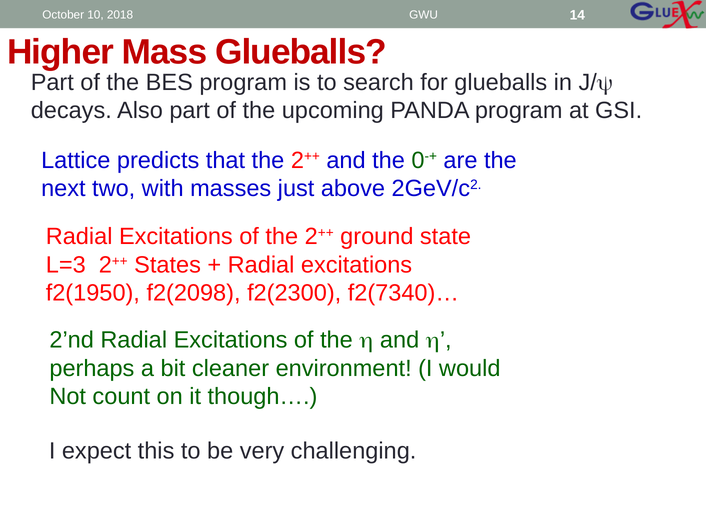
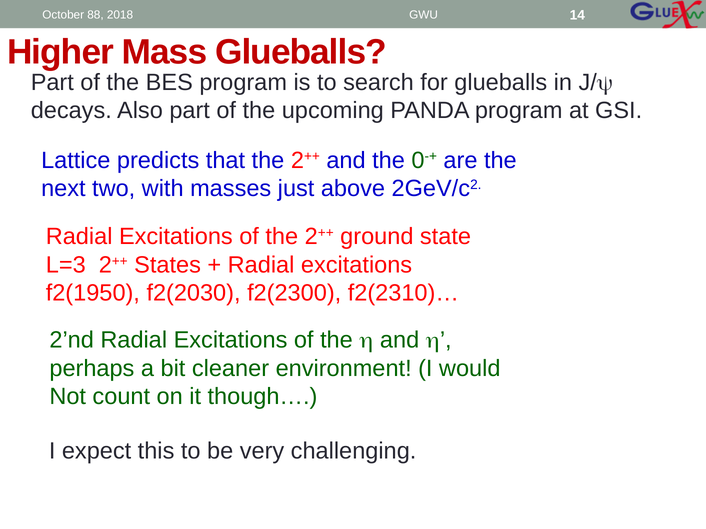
10: 10 -> 88 (95, 15)
f2(2098: f2(2098 -> f2(2030 (194, 293)
f2(7340)…: f2(7340)… -> f2(2310)… (403, 293)
